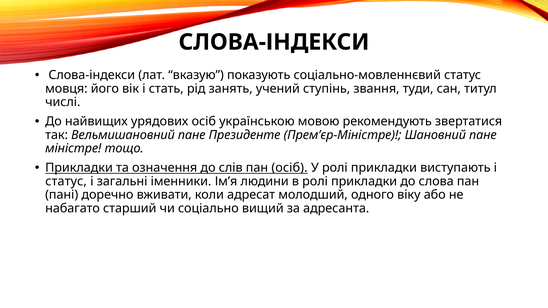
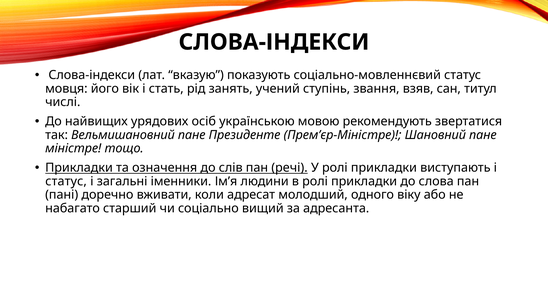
туди: туди -> взяв (418, 89)
пан осіб: осіб -> речі (290, 168)
